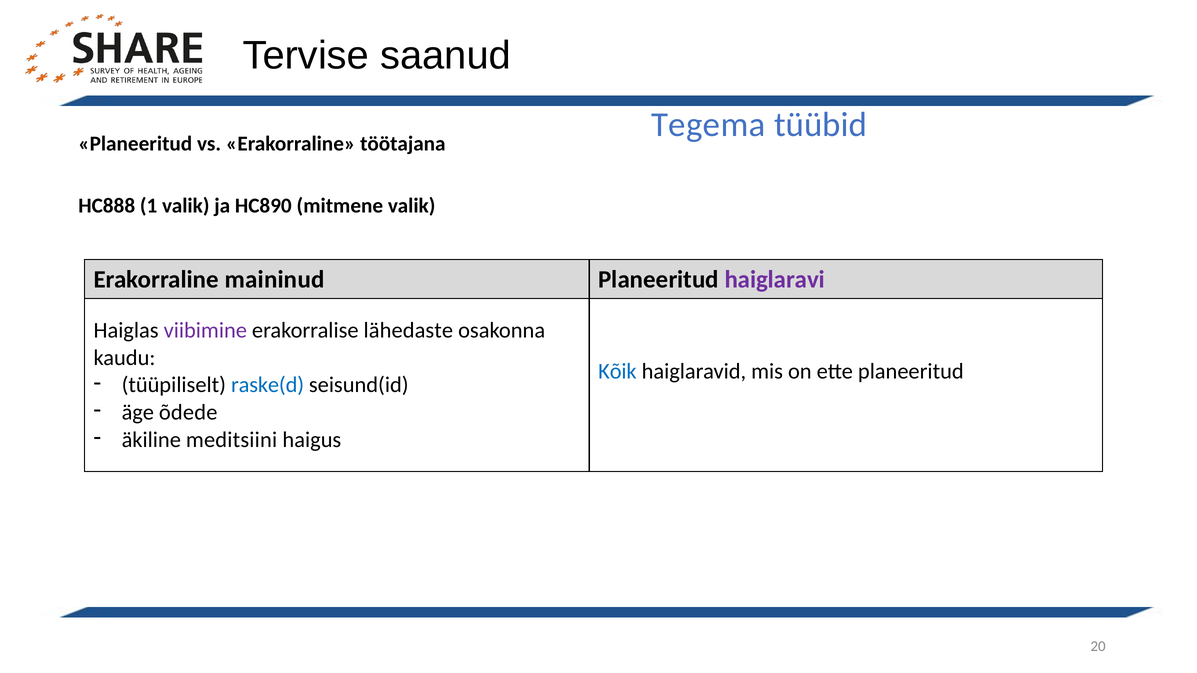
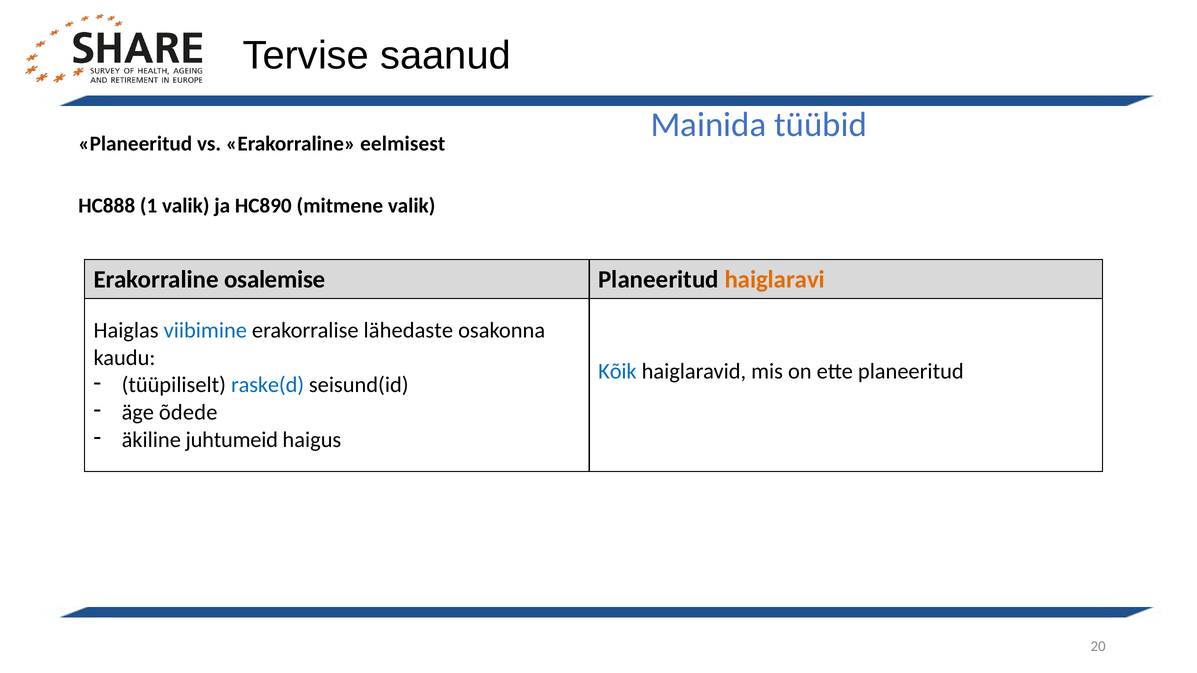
Tegema: Tegema -> Mainida (708, 125)
töötajana: töötajana -> eelmisest (403, 144)
maininud: maininud -> osalemise (275, 280)
haiglaravi colour: purple -> orange (775, 280)
viibimine colour: purple -> blue (205, 330)
meditsiini: meditsiini -> juhtumeid (232, 440)
